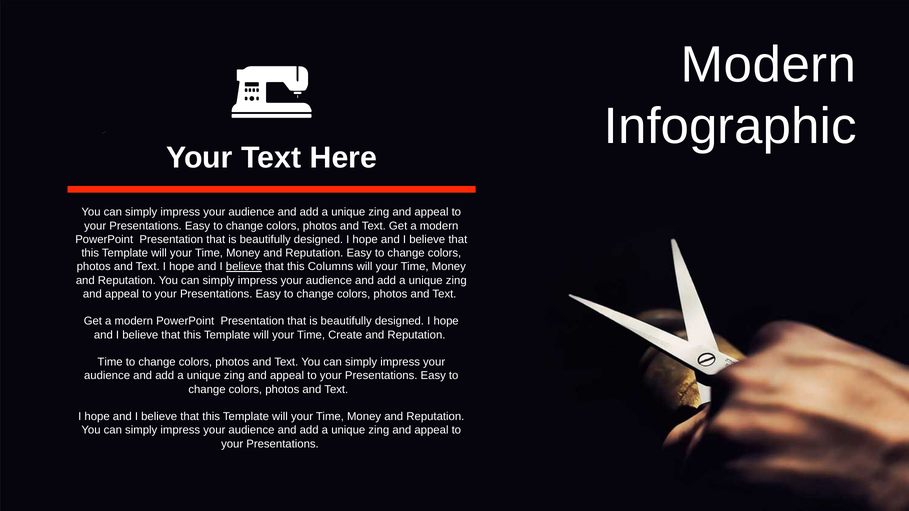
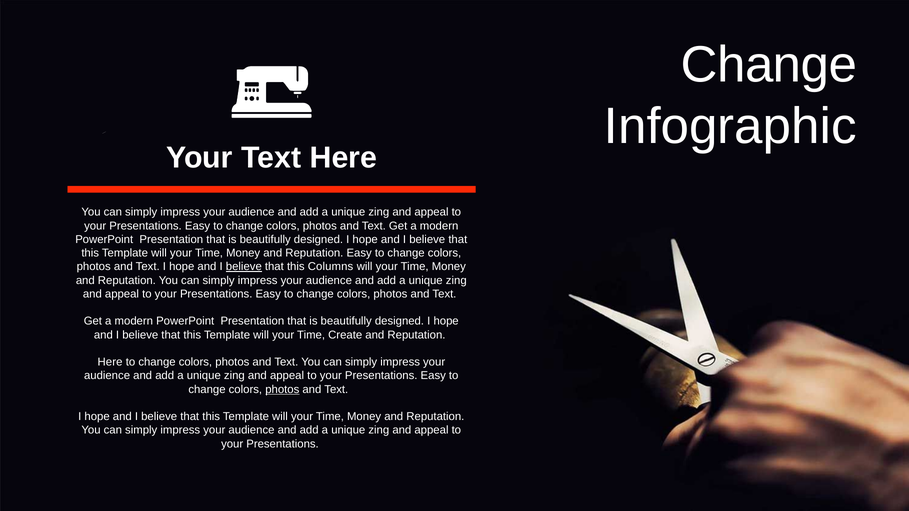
Modern: Modern -> Change (769, 65)
Time: Time -> Here (110, 362)
photos underline: none -> present (282, 390)
